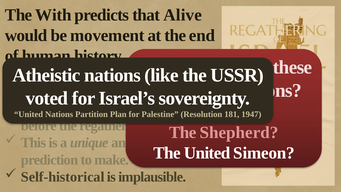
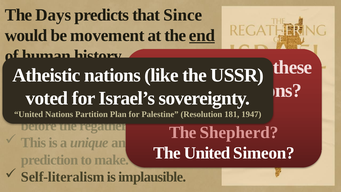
With: With -> Days (53, 15)
Alive: Alive -> Since (183, 15)
end underline: none -> present (202, 35)
Self-historical: Self-historical -> Self-literalism (63, 177)
